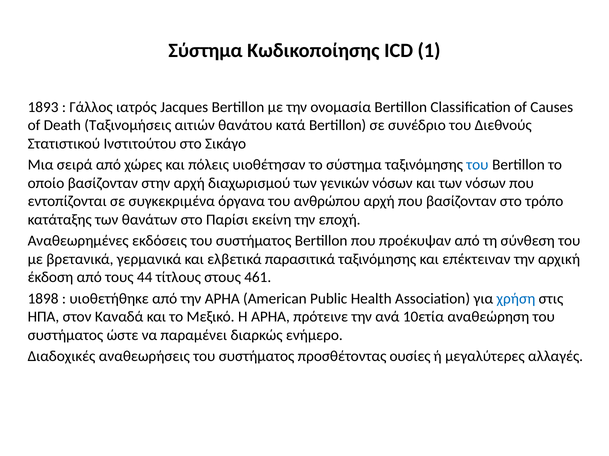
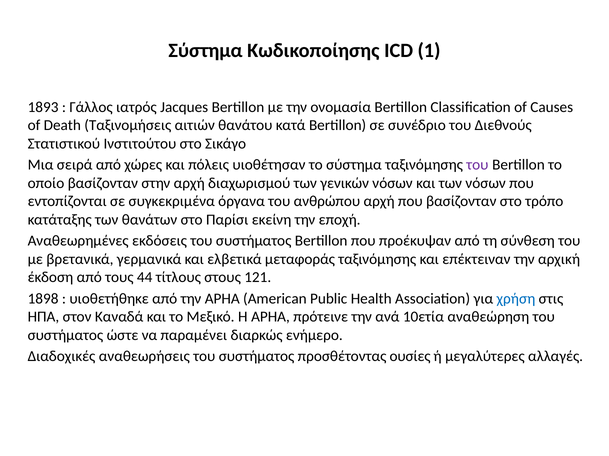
του colour: blue -> purple (477, 165)
παρασιτικά: παρασιτικά -> μεταφοράς (300, 260)
461: 461 -> 121 (258, 278)
